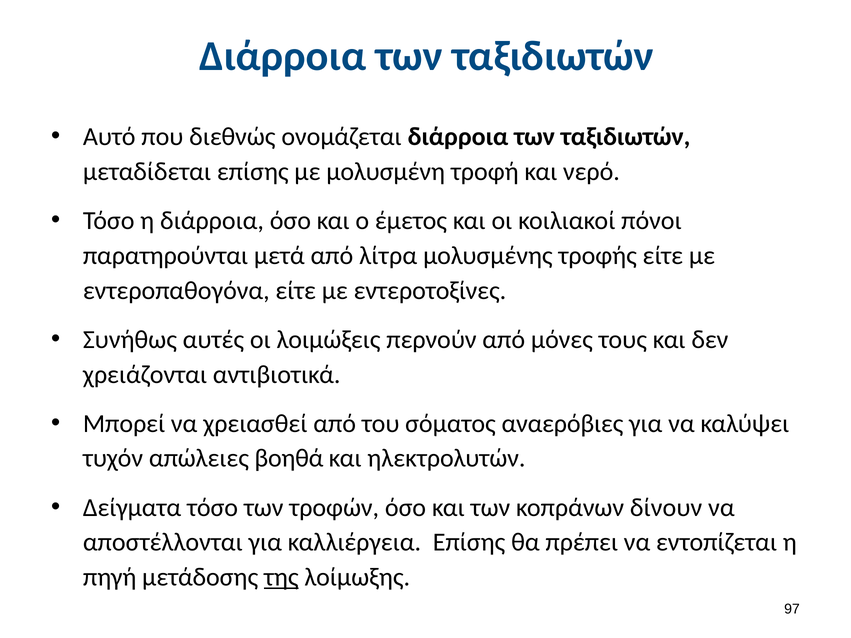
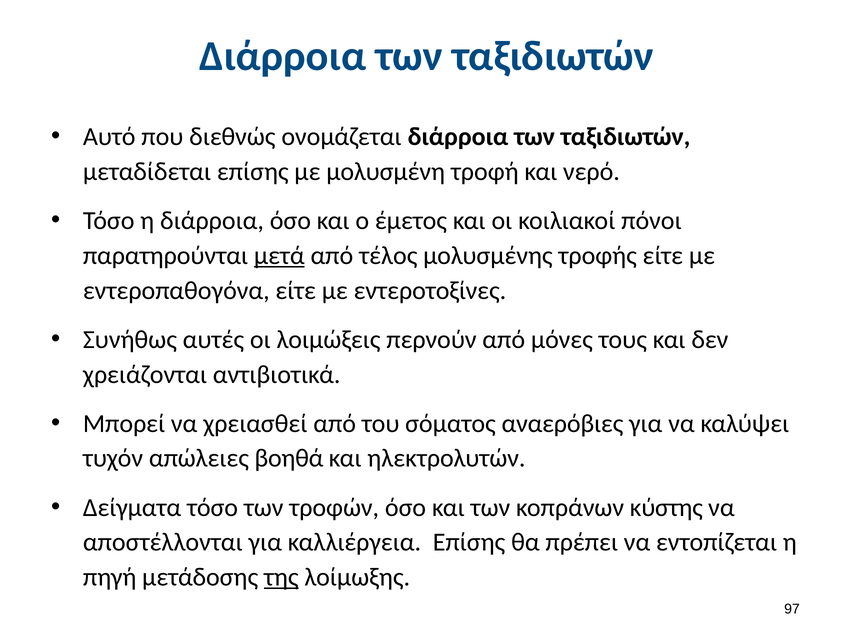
μετά underline: none -> present (279, 256)
λίτρα: λίτρα -> τέλος (388, 256)
δίνουν: δίνουν -> κύστης (666, 508)
